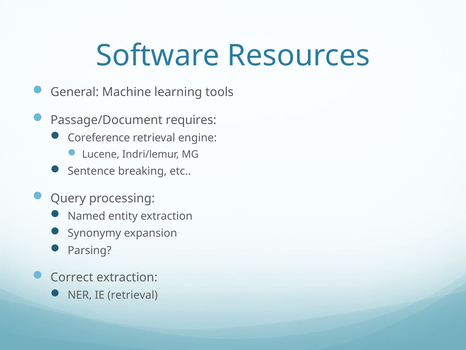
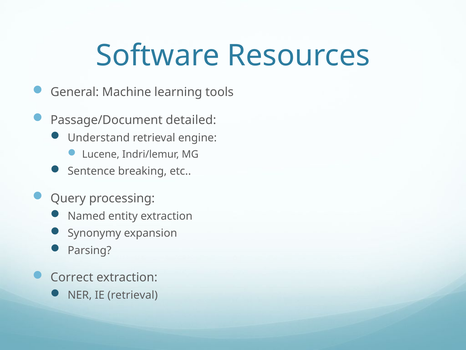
requires: requires -> detailed (191, 120)
Coreference: Coreference -> Understand (99, 138)
